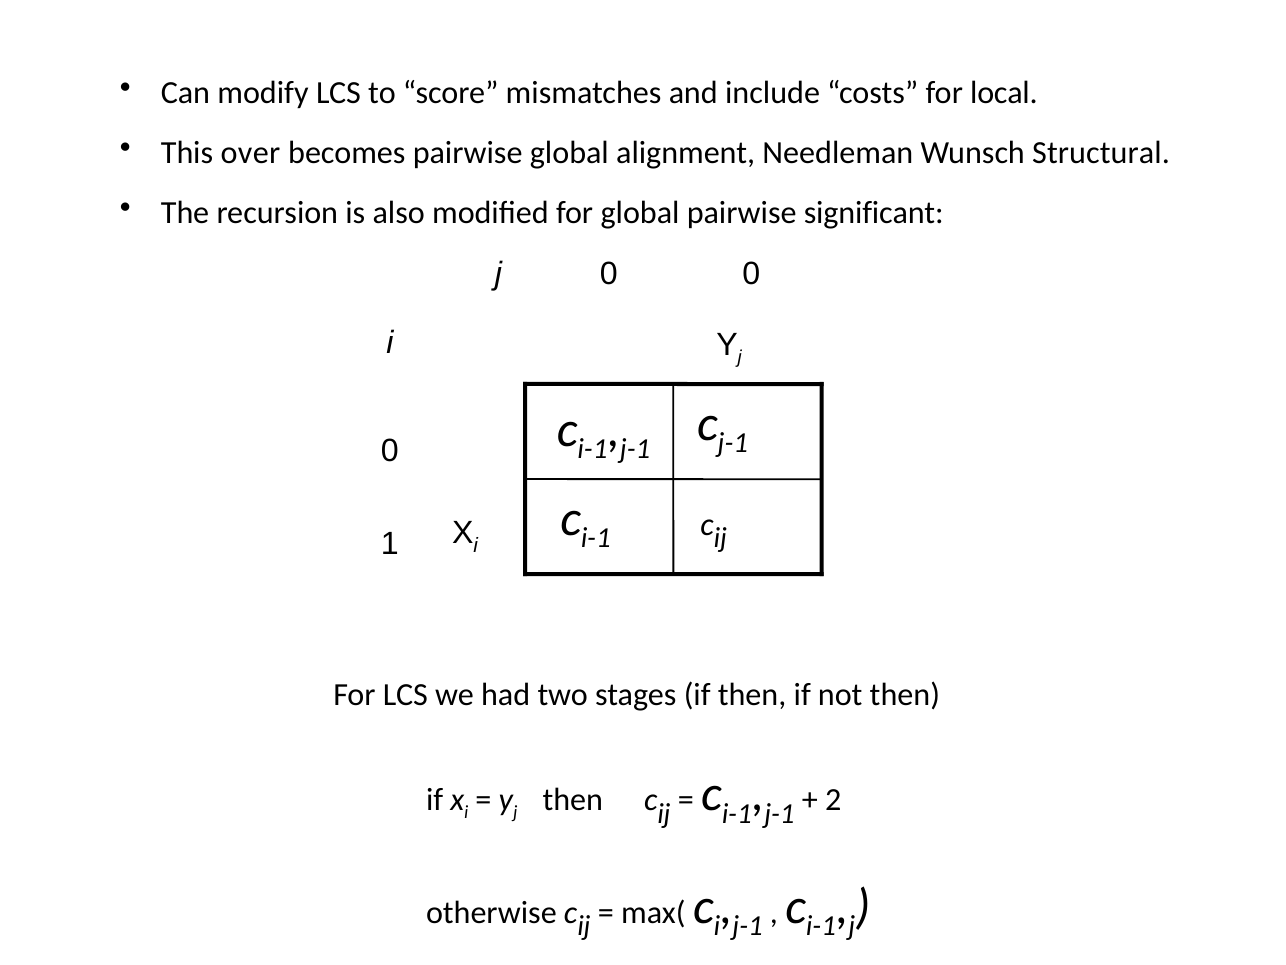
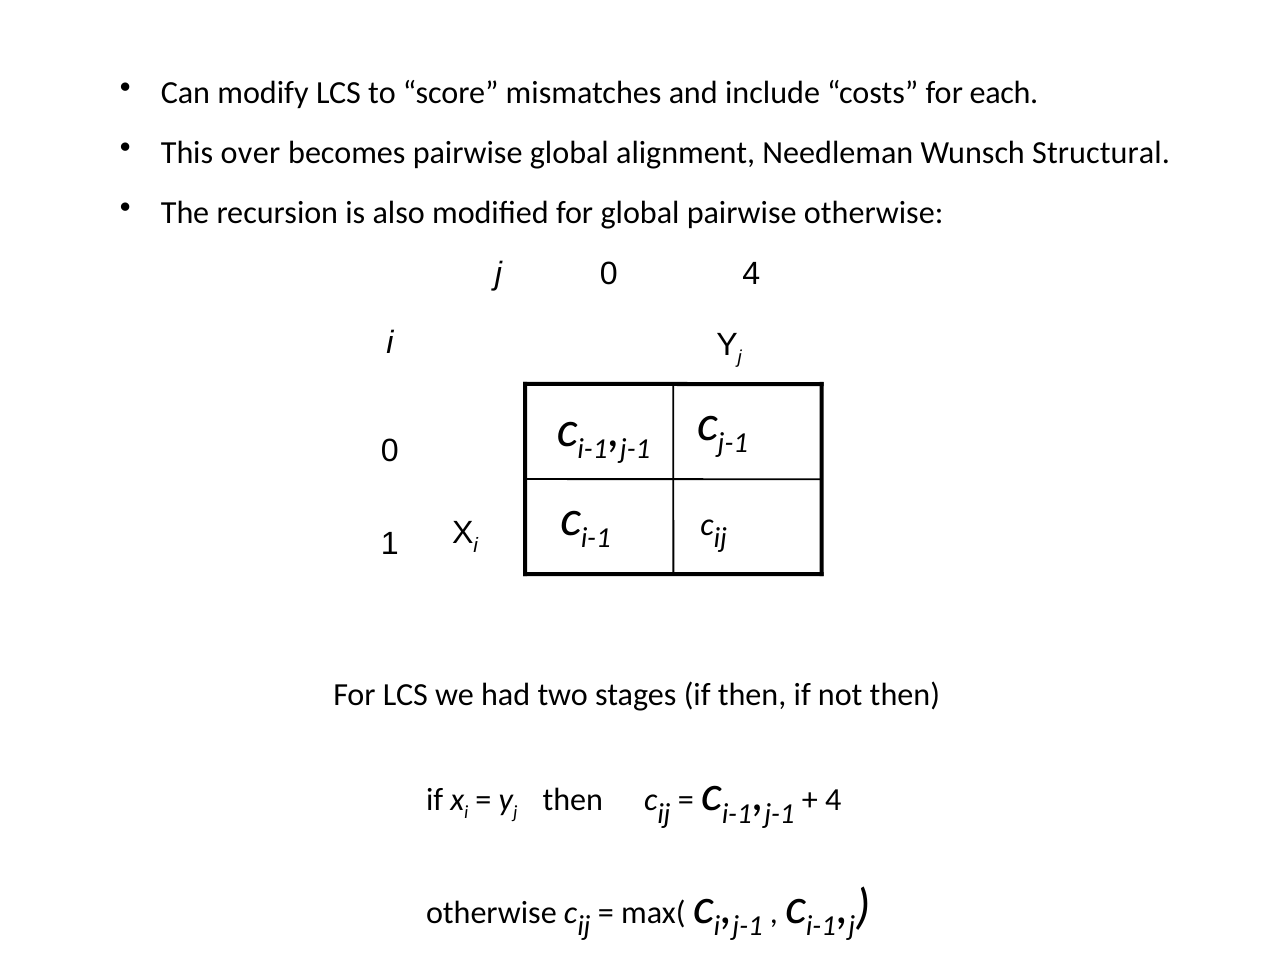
local: local -> each (1004, 93)
pairwise significant: significant -> otherwise (874, 213)
0 0: 0 -> 4 (751, 274)
2: 2 -> 4 (833, 800)
